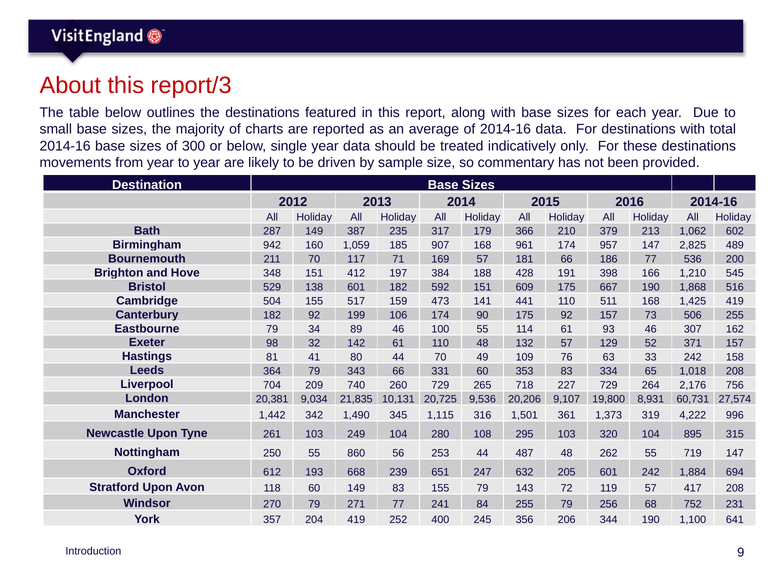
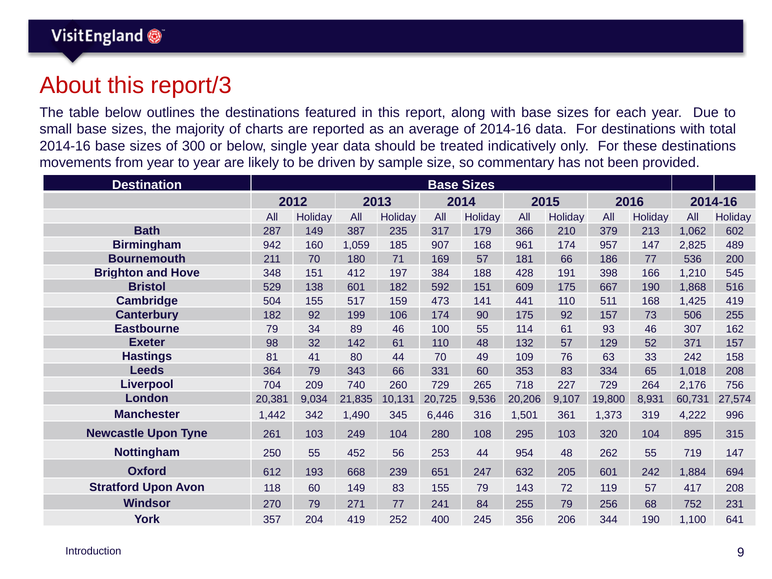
117: 117 -> 180 (356, 259)
1,115: 1,115 -> 6,446 (440, 415)
860: 860 -> 452 (356, 453)
487: 487 -> 954 (525, 453)
